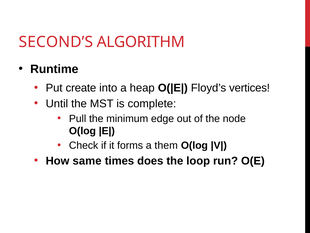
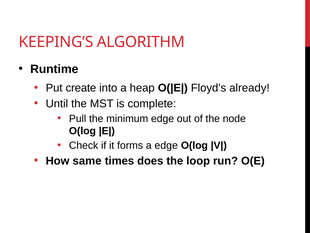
SECOND’S: SECOND’S -> KEEPING’S (56, 42)
vertices: vertices -> already (249, 88)
a them: them -> edge (166, 145)
